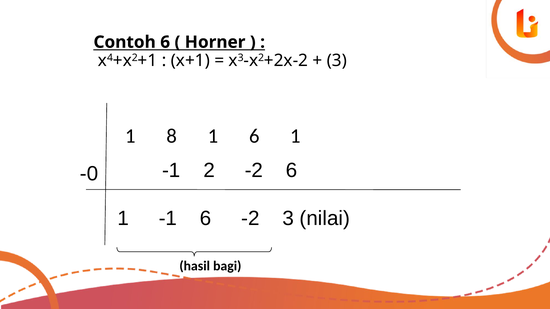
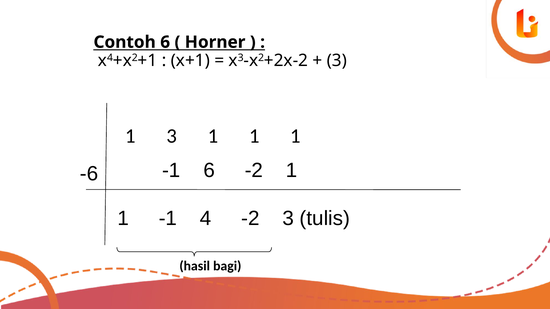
1 8: 8 -> 3 (172, 136)
6: 6 -> 1 (254, 136)
-1 2: 2 -> 6 (209, 171)
-2 6: 6 -> 1 (292, 171)
-0: -0 -> -6 (89, 174)
-1 6: 6 -> 4 (206, 219)
nilai: nilai -> tulis (325, 219)
